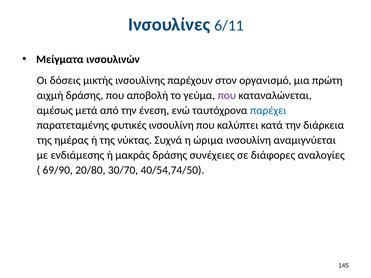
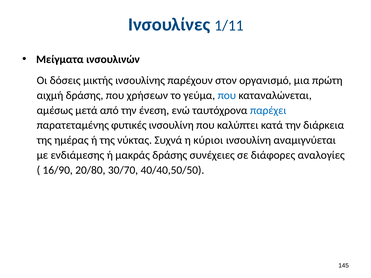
6/11: 6/11 -> 1/11 (229, 25)
αποβολή: αποβολή -> χρήσεων (147, 95)
που colour: purple -> blue (227, 95)
ώριμα: ώριμα -> κύριοι (208, 140)
69/90: 69/90 -> 16/90 (58, 170)
40/54,74/50: 40/54,74/50 -> 40/40,50/50 (172, 170)
